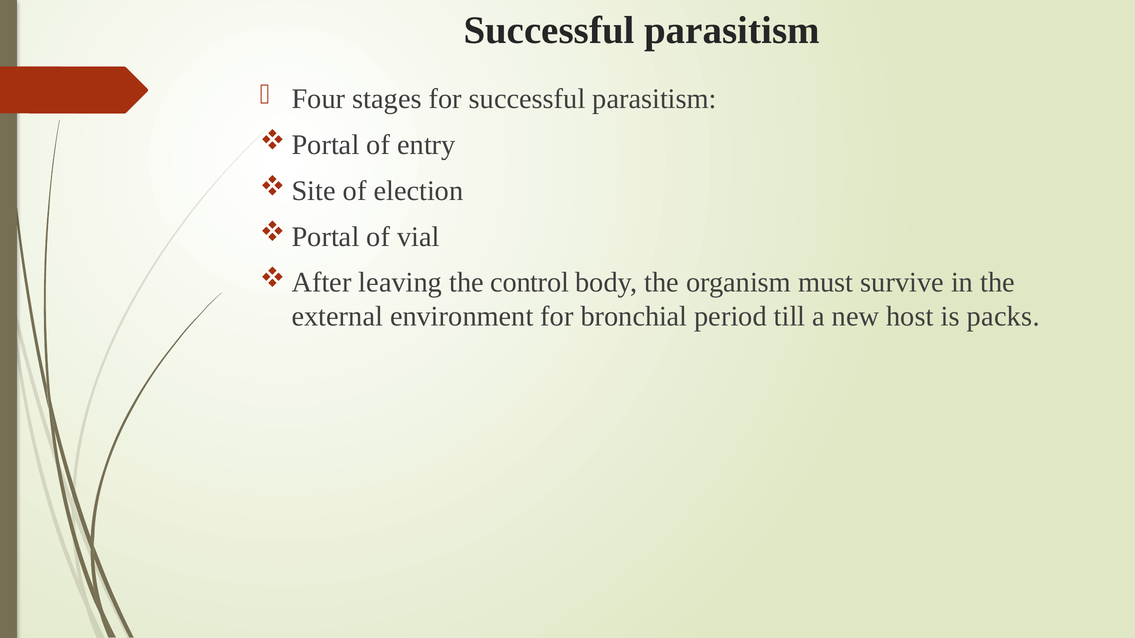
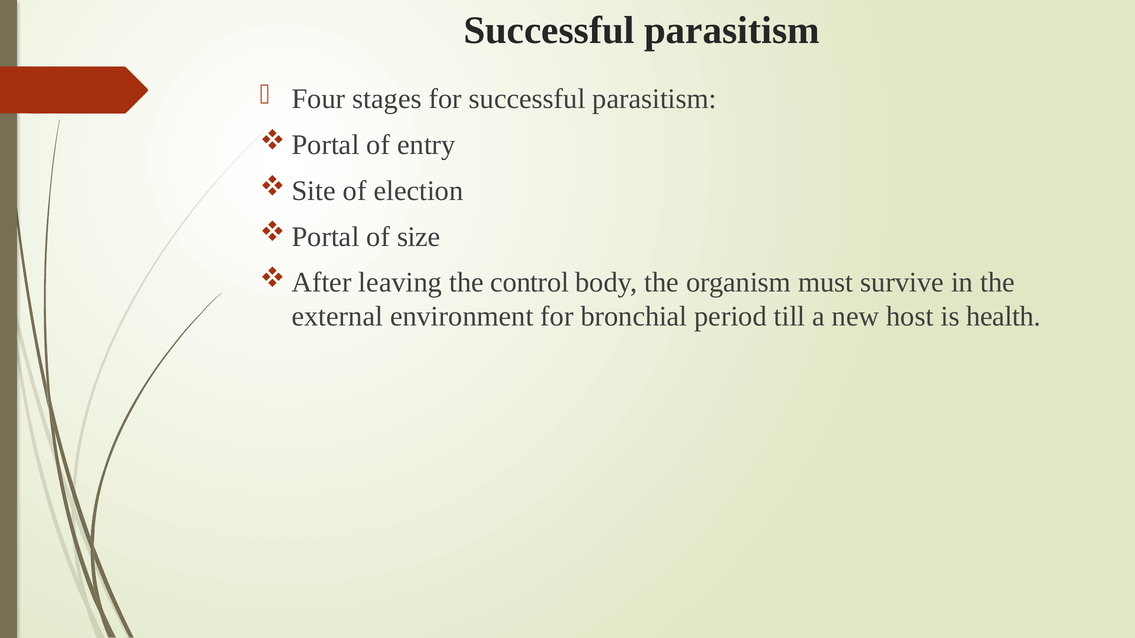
vial: vial -> size (419, 237)
packs: packs -> health (1003, 317)
